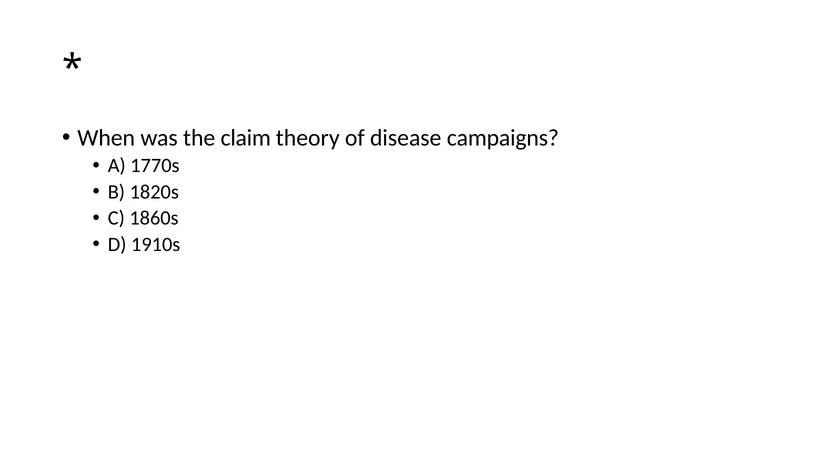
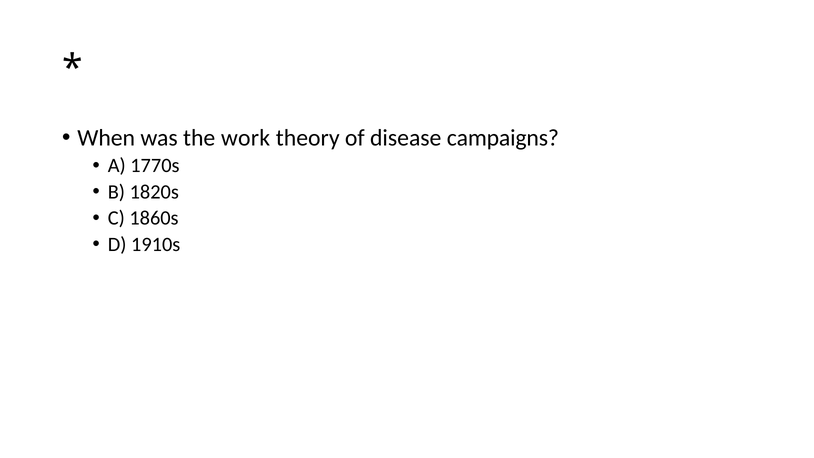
claim: claim -> work (245, 138)
